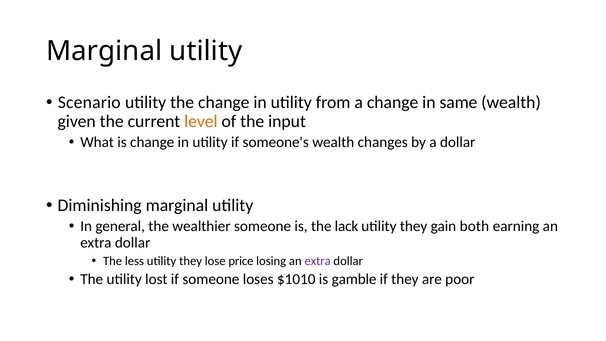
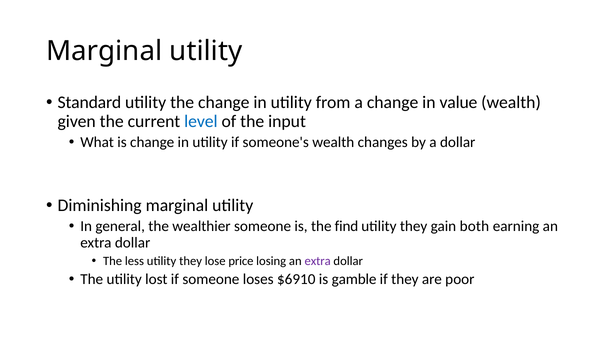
Scenario: Scenario -> Standard (89, 102)
same: same -> value (458, 102)
level colour: orange -> blue (201, 122)
lack: lack -> find (347, 226)
$1010: $1010 -> $6910 (296, 279)
